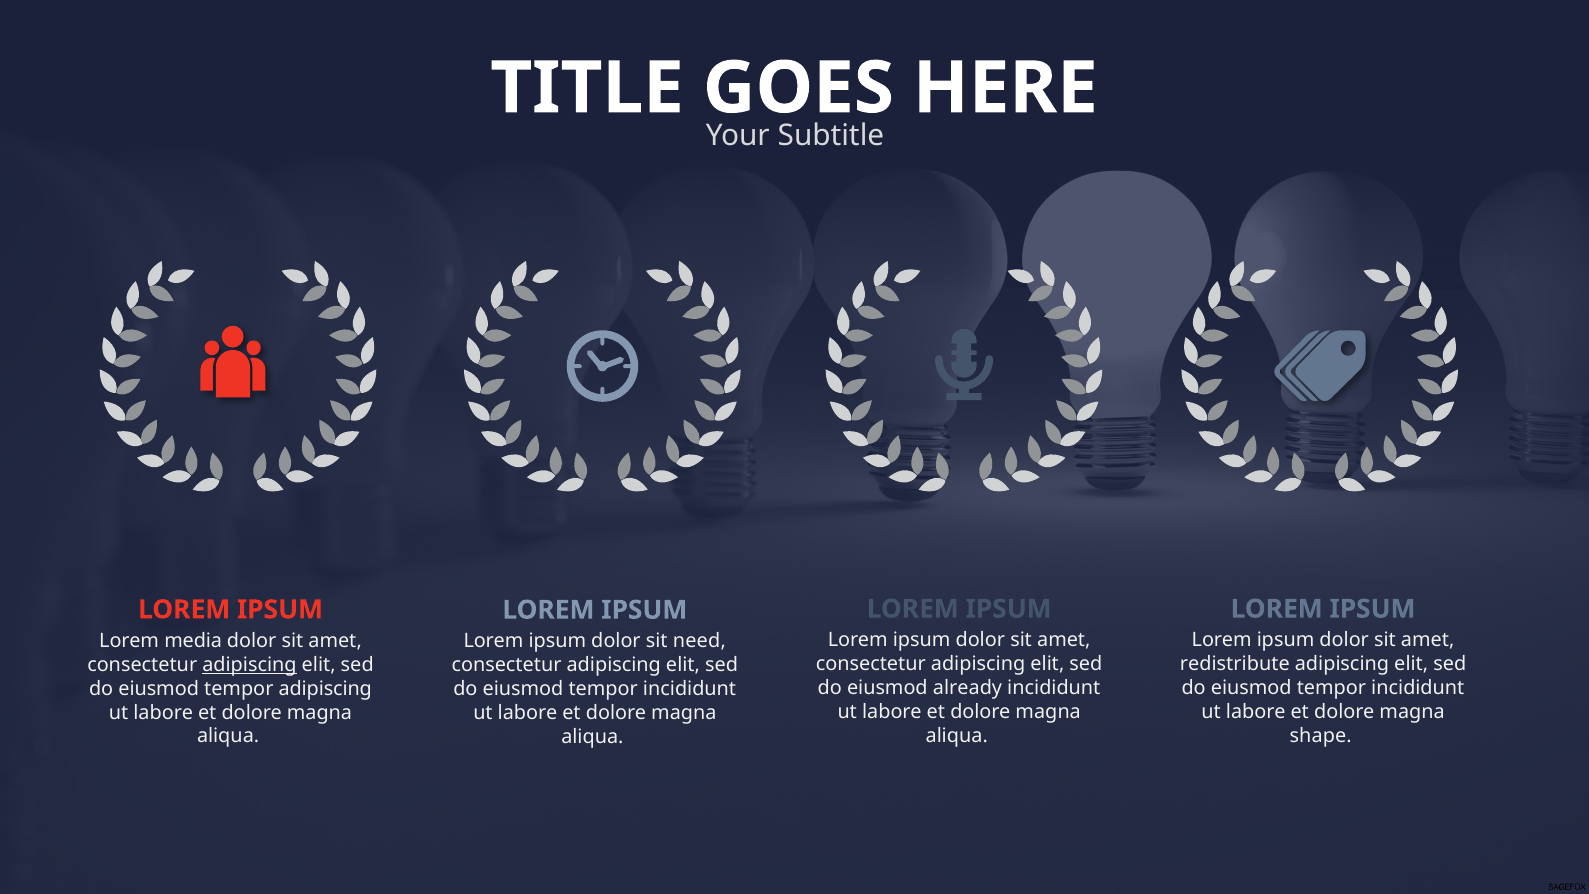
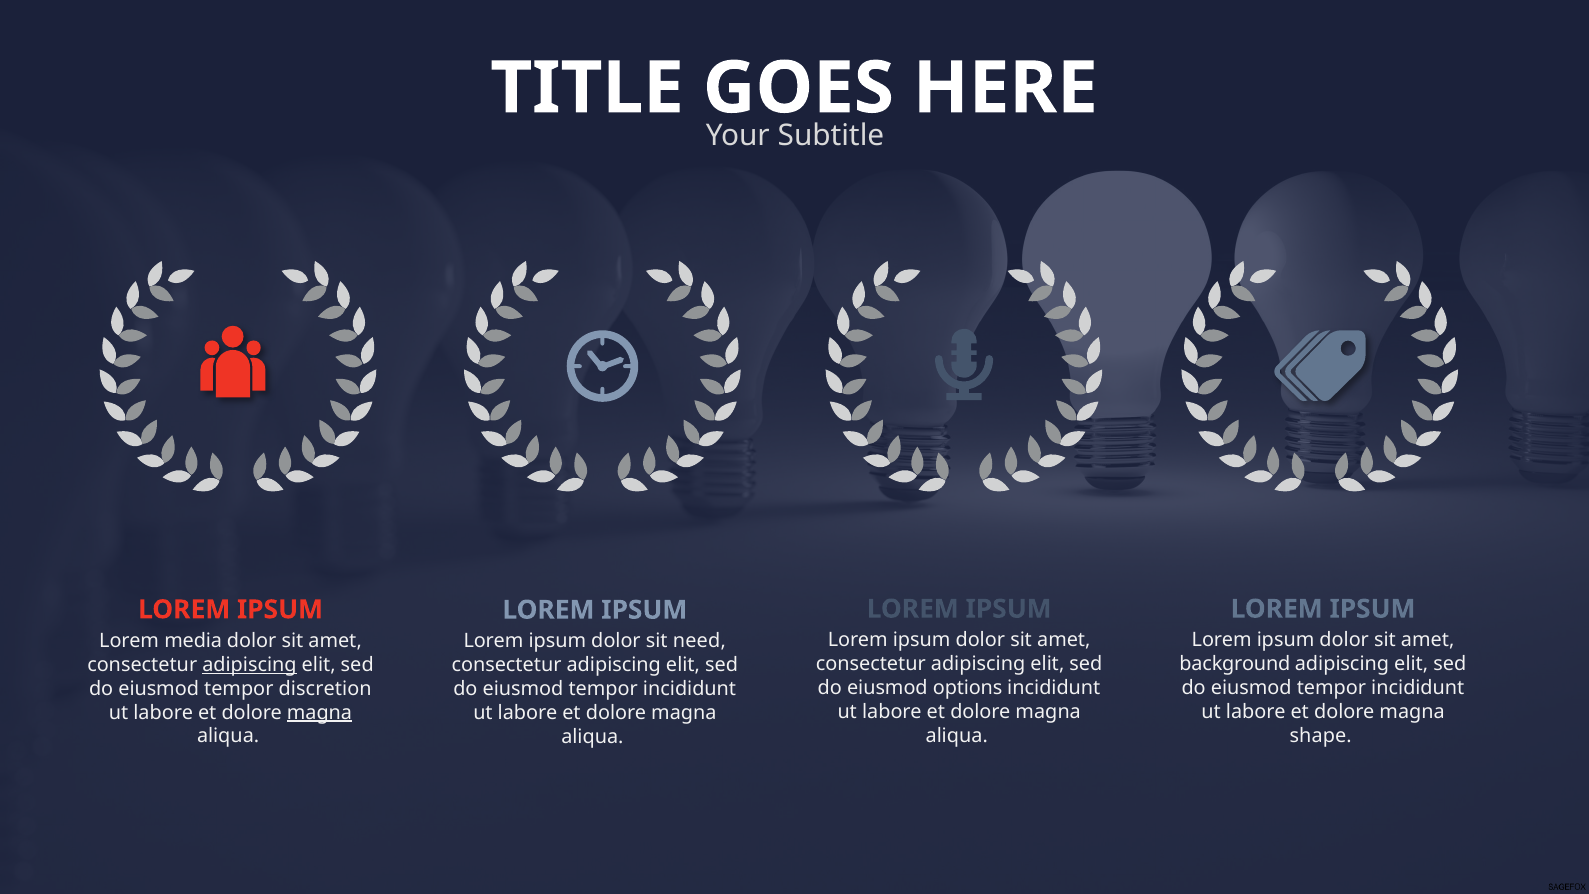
redistribute: redistribute -> background (1235, 664)
already: already -> options (968, 688)
tempor adipiscing: adipiscing -> discretion (325, 688)
magna underline: none -> present (319, 712)
